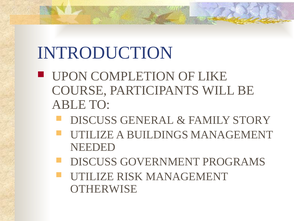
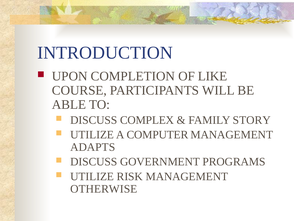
GENERAL: GENERAL -> COMPLEX (147, 120)
BUILDINGS: BUILDINGS -> COMPUTER (157, 134)
NEEDED: NEEDED -> ADAPTS (93, 147)
